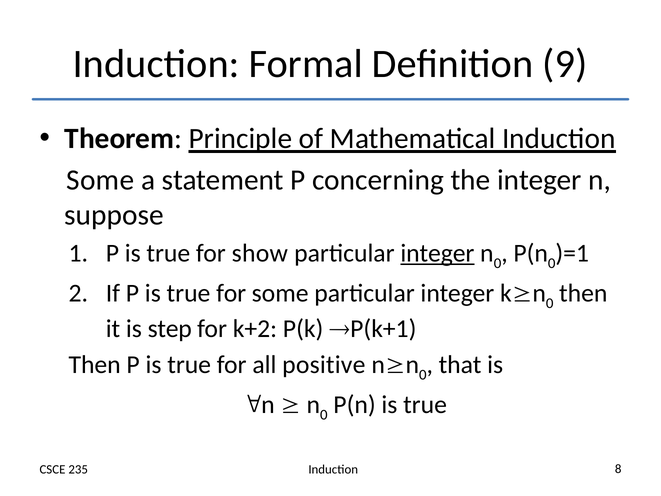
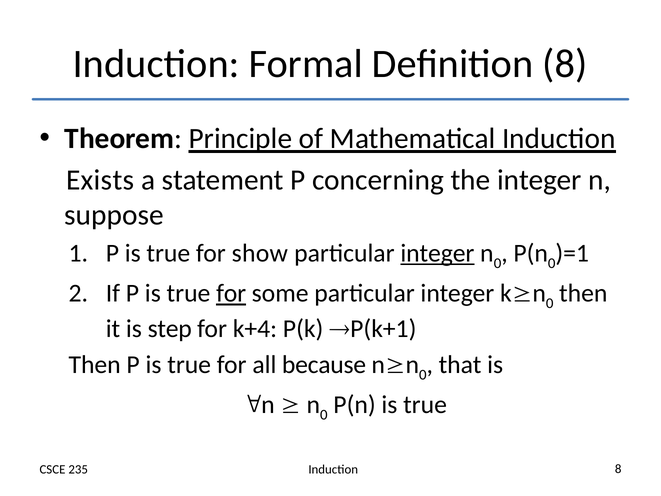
Definition 9: 9 -> 8 (565, 64)
Some: Some -> Exists (100, 180)
for underline: none -> present (231, 293)
k+2: k+2 -> k+4 (255, 328)
positive: positive -> because (324, 364)
